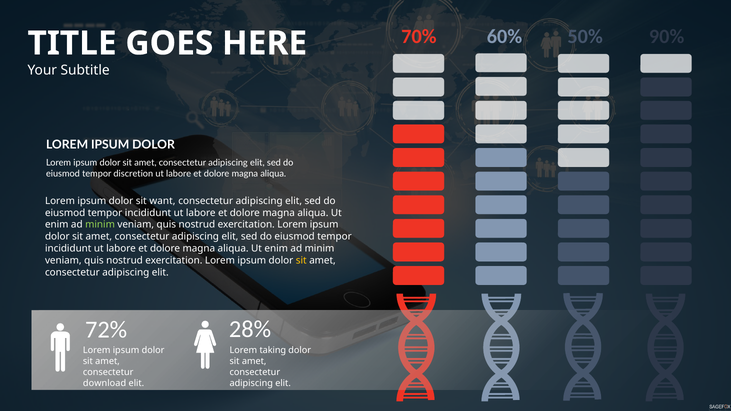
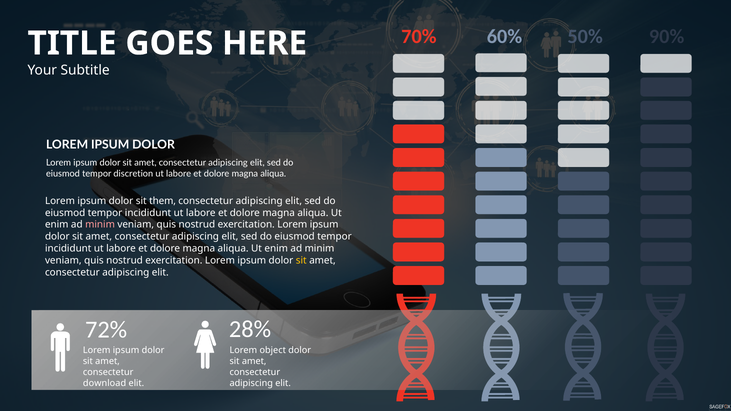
want: want -> them (163, 201)
minim colour: light green -> pink (100, 225)
taking: taking -> object (273, 350)
